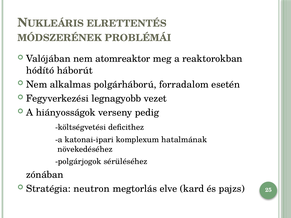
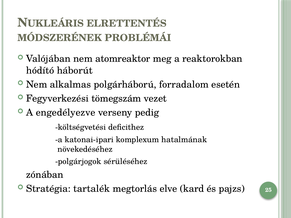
legnagyobb: legnagyobb -> tömegszám (116, 99)
hiányosságok: hiányosságok -> engedélyezve (66, 113)
neutron: neutron -> tartalék (92, 189)
